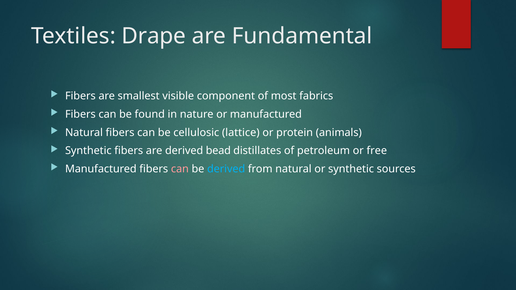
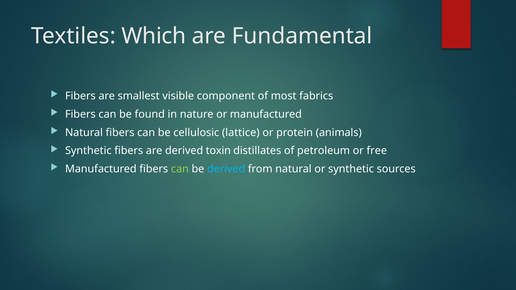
Drape: Drape -> Which (154, 36)
bead: bead -> toxin (218, 151)
can colour: pink -> light green (180, 169)
